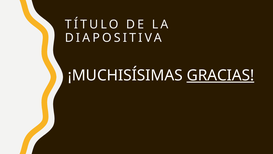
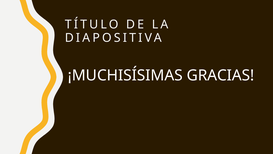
GRACIAS underline: present -> none (220, 75)
